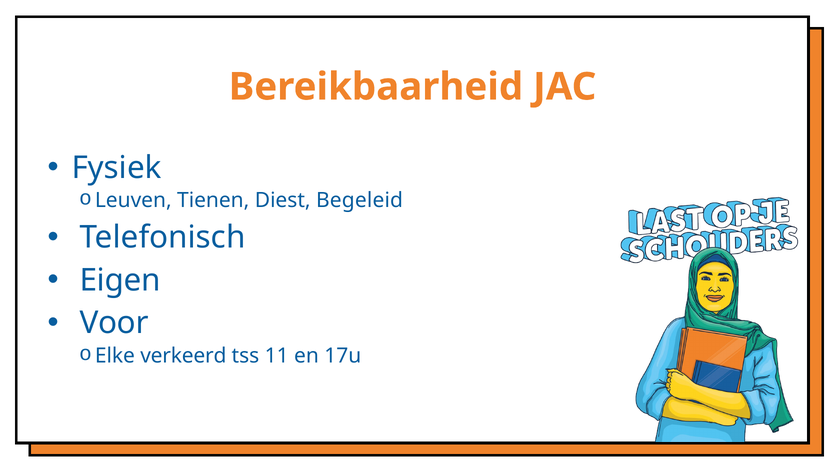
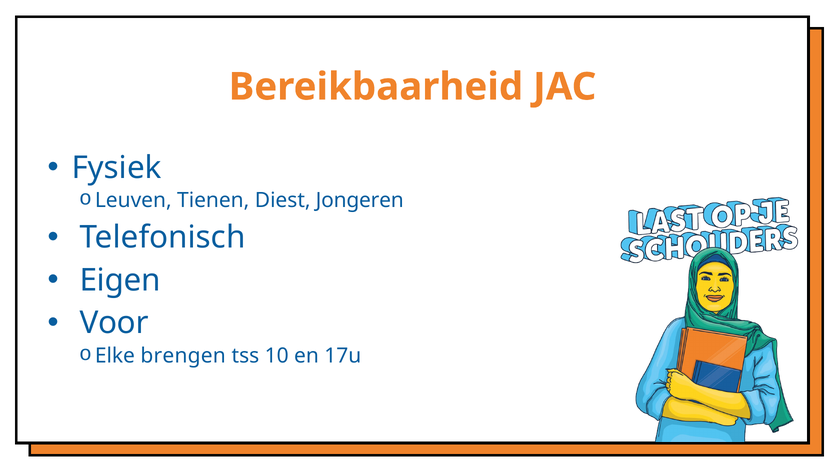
Begeleid: Begeleid -> Jongeren (360, 200)
verkeerd: verkeerd -> brengen (183, 356)
11: 11 -> 10 (277, 356)
